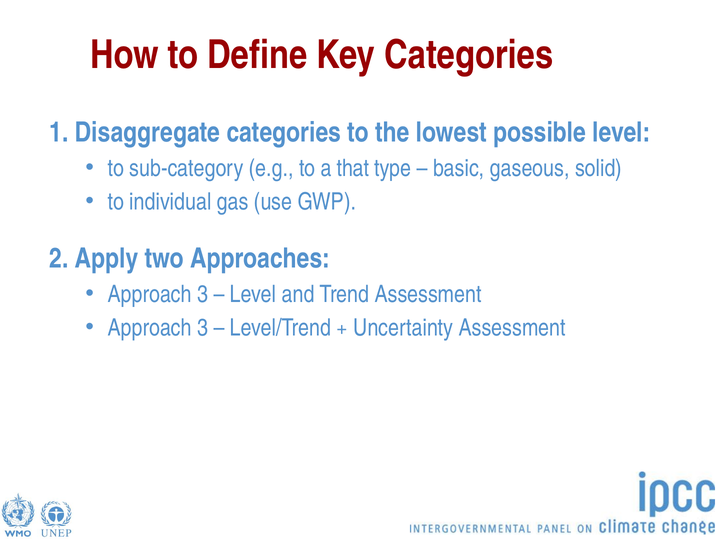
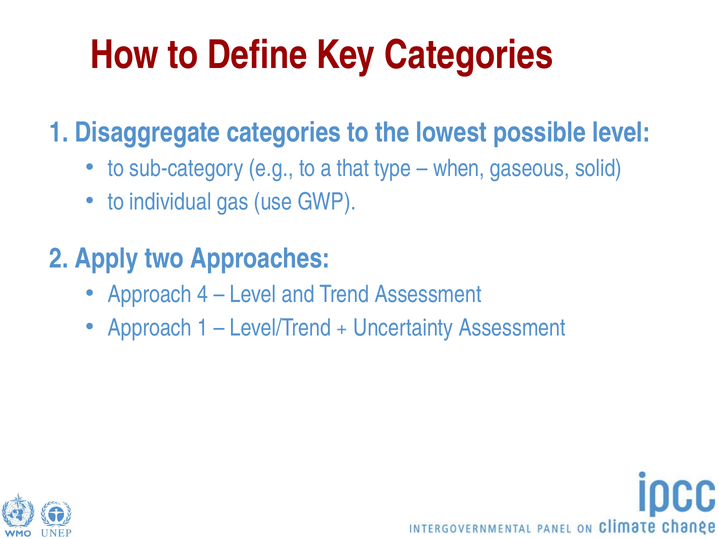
basic: basic -> when (459, 168)
3: 3 -> 4 (203, 294)
3: 3 -> 1 (203, 328)
